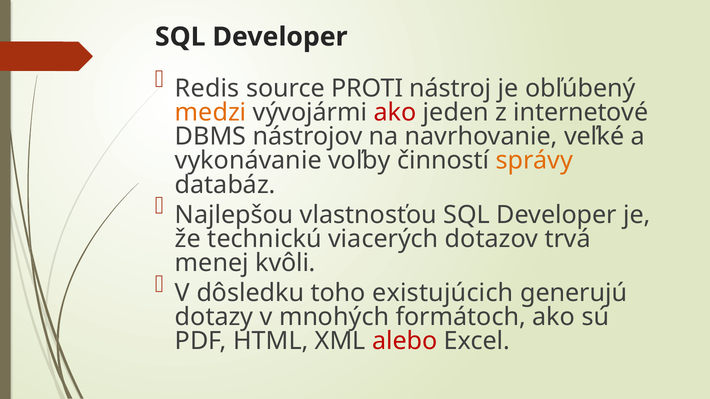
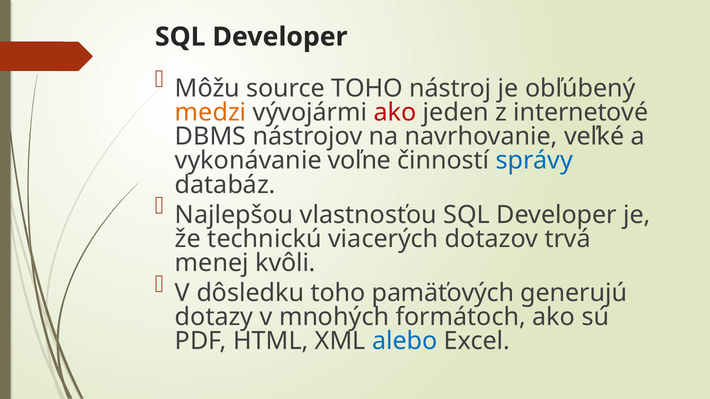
Redis: Redis -> Môžu (207, 88)
source PROTI: PROTI -> TOHO (367, 88)
voľby: voľby -> voľne (359, 161)
správy colour: orange -> blue (534, 161)
existujúcich: existujúcich -> pamäťových (443, 293)
alebo colour: red -> blue (405, 342)
